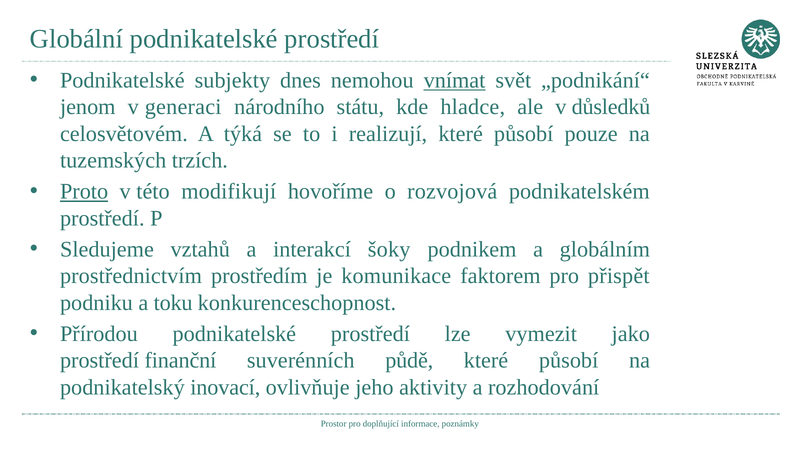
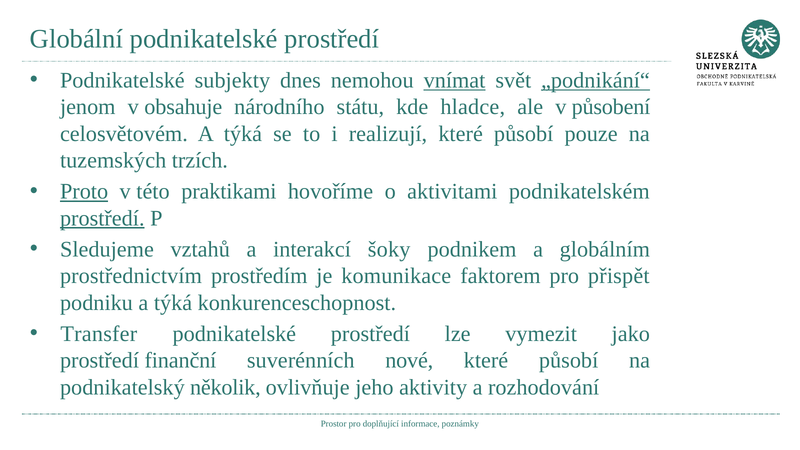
„podnikání“ underline: none -> present (595, 80)
generaci: generaci -> obsahuje (183, 107)
důsledků: důsledků -> působení (611, 107)
modifikují: modifikují -> praktikami (229, 192)
rozvojová: rozvojová -> aktivitami (452, 192)
prostředí underline: none -> present (102, 218)
podniku a toku: toku -> týká (173, 303)
Přírodou: Přírodou -> Transfer (99, 334)
půdě: půdě -> nové (409, 361)
inovací: inovací -> několik (225, 387)
